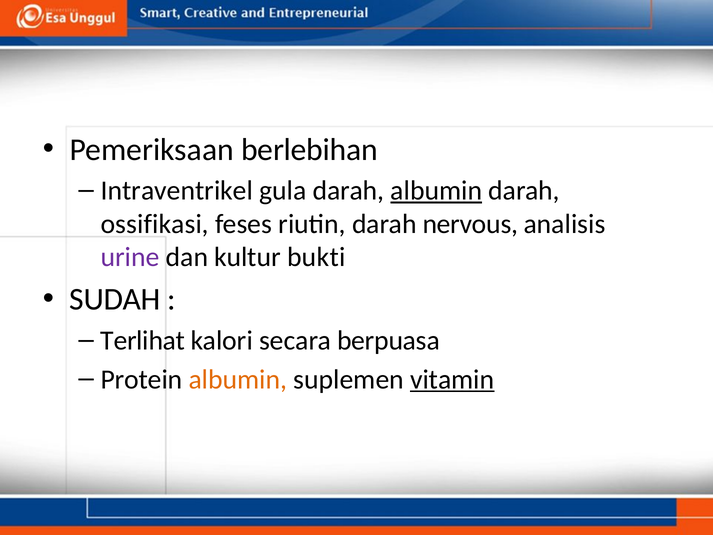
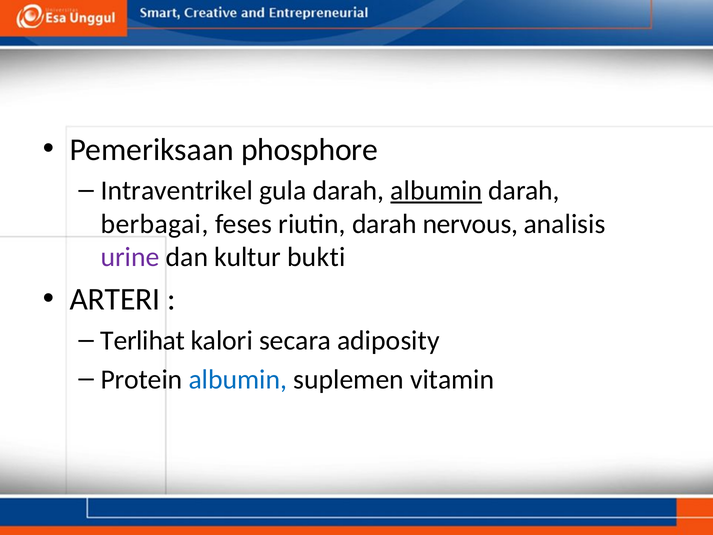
berlebihan: berlebihan -> phosphore (310, 150)
ossifikasi: ossifikasi -> berbagai (155, 224)
SUDAH: SUDAH -> ARTERI (115, 299)
berpuasa: berpuasa -> adiposity (388, 340)
albumin colour: orange -> blue (238, 379)
vitamin underline: present -> none (452, 379)
